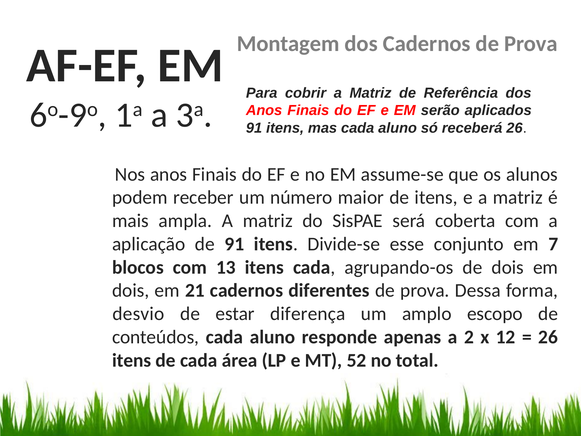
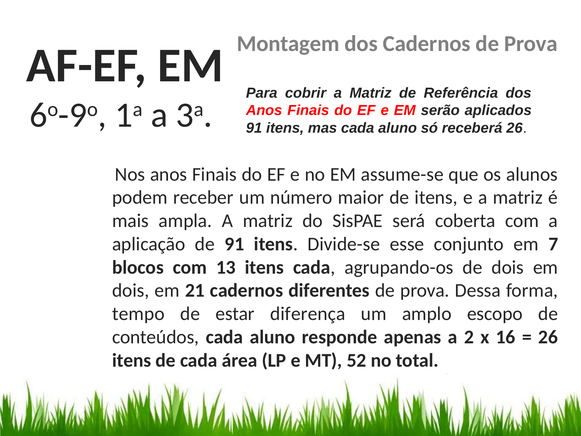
desvio: desvio -> tempo (138, 314)
12: 12 -> 16 (506, 337)
